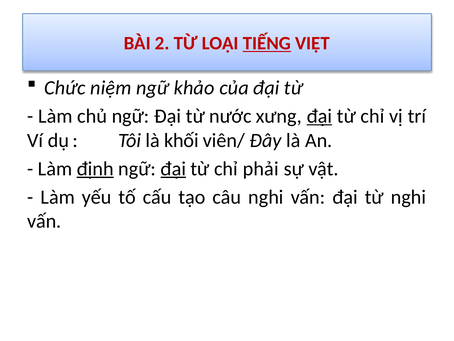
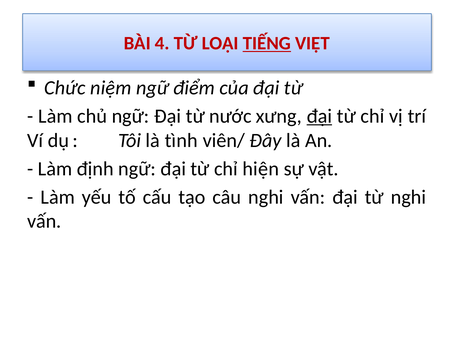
2: 2 -> 4 (162, 43)
khảo: khảo -> điểm (194, 88)
khối: khối -> tình (181, 140)
định underline: present -> none (95, 168)
đại underline: present -> none (173, 168)
phải: phải -> hiện (261, 168)
